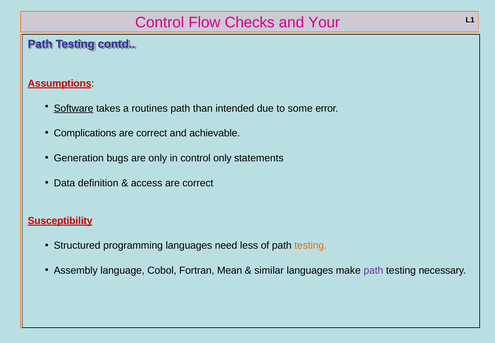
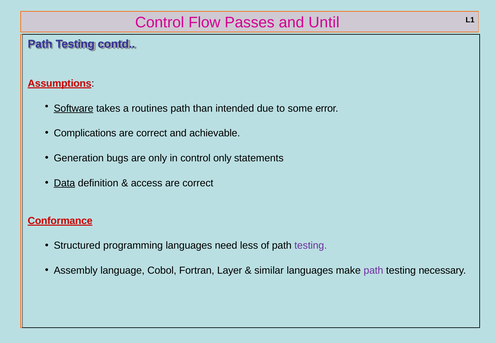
Checks: Checks -> Passes (250, 22)
Your: Your -> Until (324, 22)
Data underline: none -> present (64, 183)
Susceptibility: Susceptibility -> Conformance (60, 221)
testing colour: orange -> purple (311, 245)
Mean: Mean -> Layer (230, 270)
